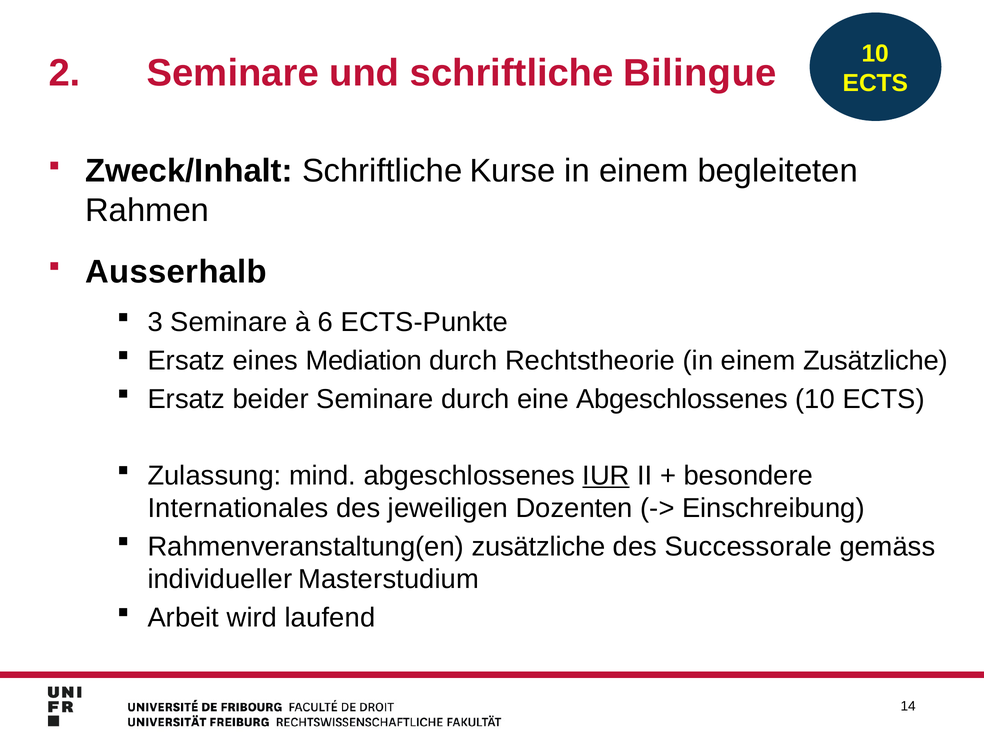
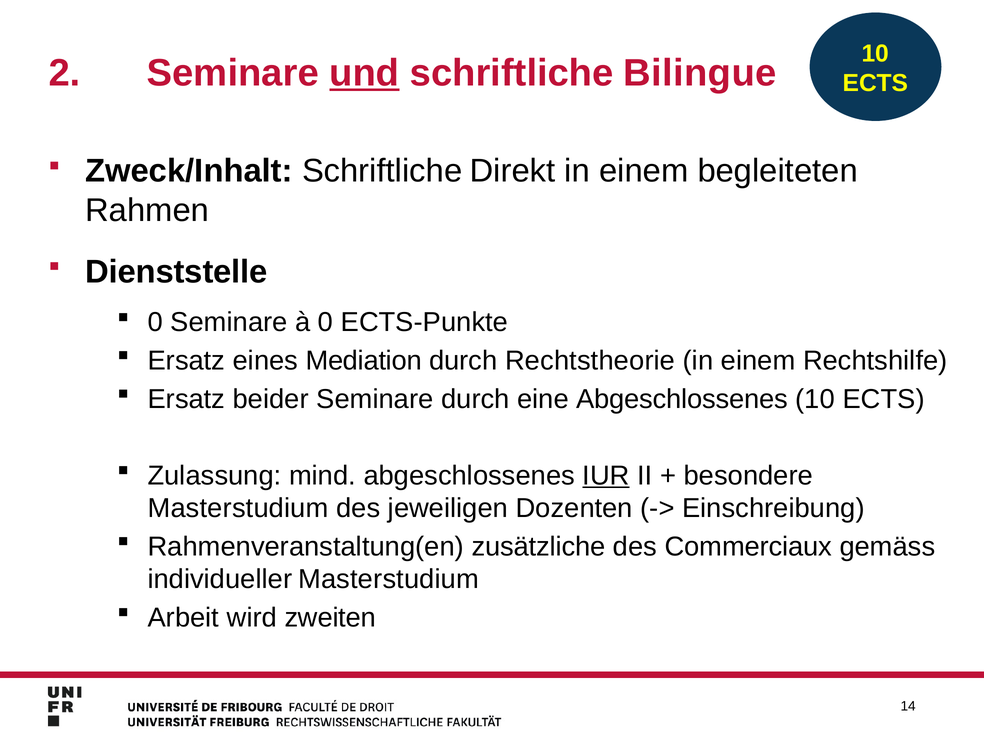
und underline: none -> present (364, 73)
Kurse: Kurse -> Direkt (512, 171)
Ausserhalb: Ausserhalb -> Dienststelle (176, 272)
3: 3 -> 0 (155, 322)
à 6: 6 -> 0 (326, 322)
einem Zusätzliche: Zusätzliche -> Rechtshilfe (875, 361)
Internationales: Internationales -> Masterstudium (238, 508)
Successorale: Successorale -> Commerciaux (748, 547)
laufend: laufend -> zweiten (330, 618)
